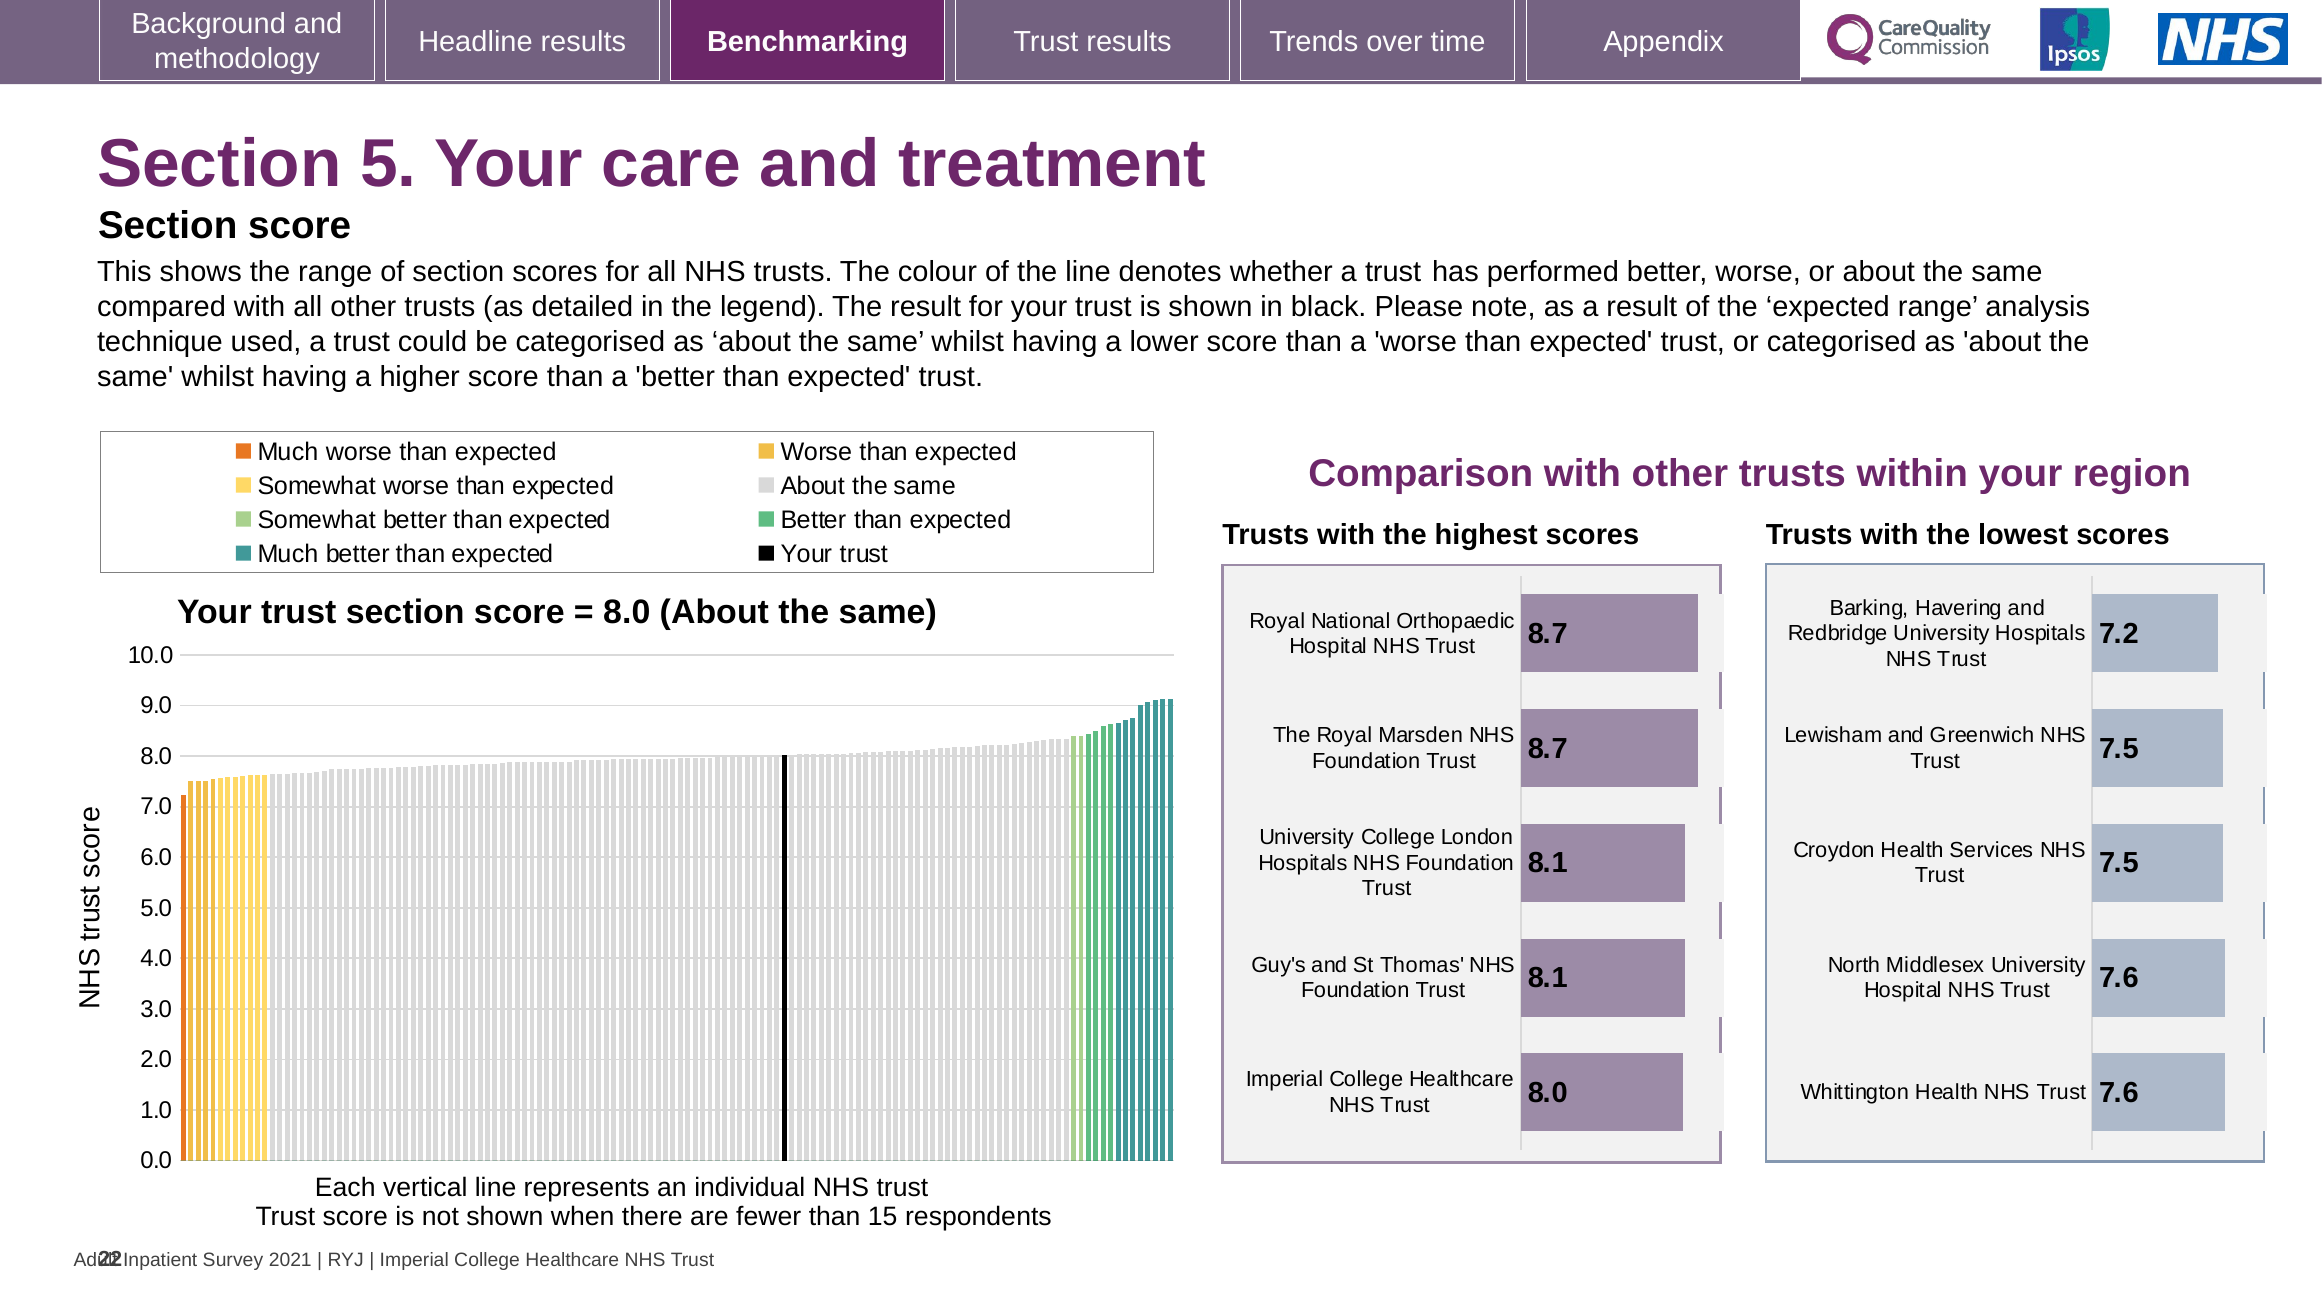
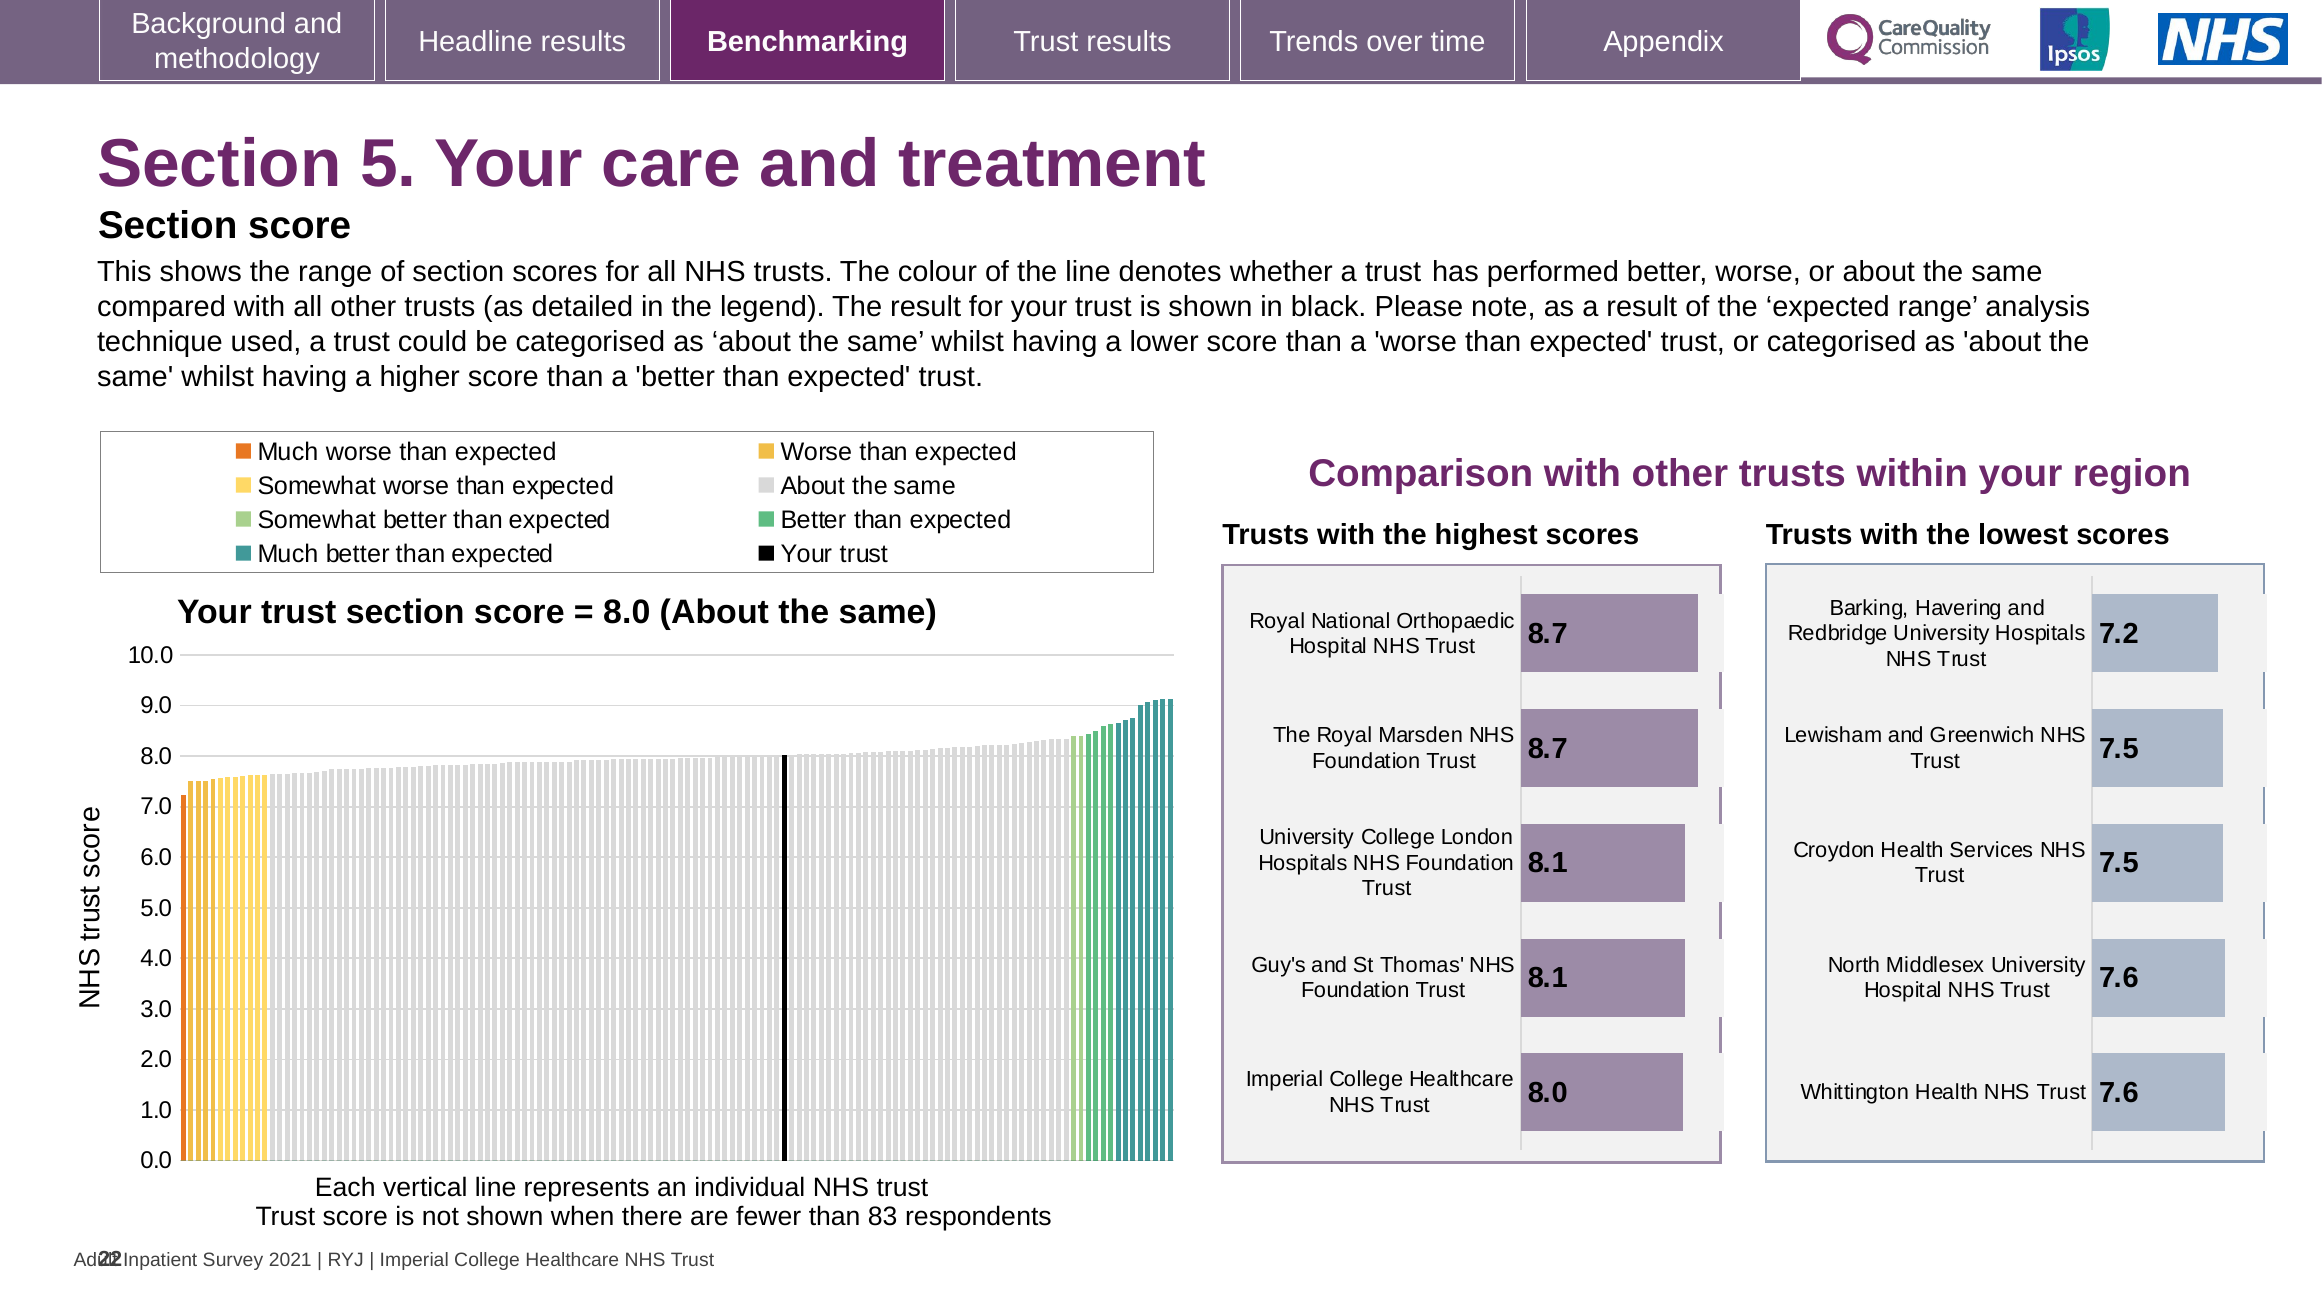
15: 15 -> 83 (883, 1217)
